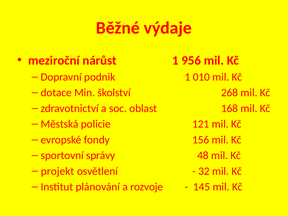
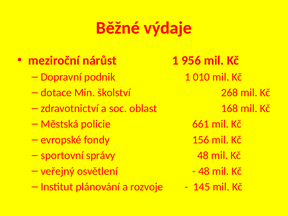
121: 121 -> 661 (201, 124)
projekt: projekt -> veřejný (58, 171)
32: 32 -> 48 (204, 171)
